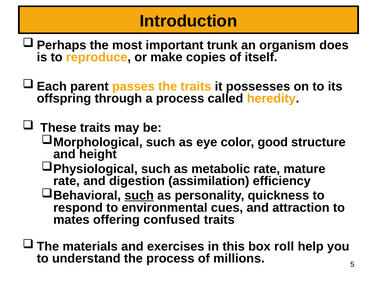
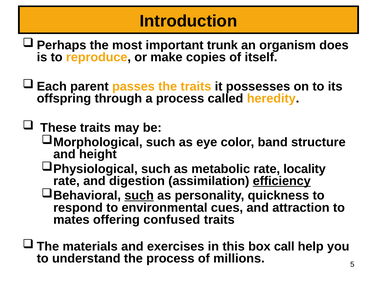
good: good -> band (273, 142)
mature: mature -> locality (305, 169)
efficiency underline: none -> present (282, 181)
roll: roll -> call (284, 246)
